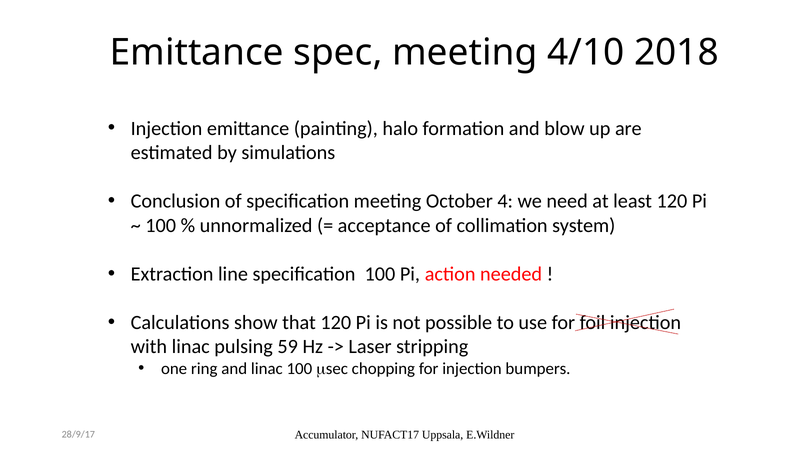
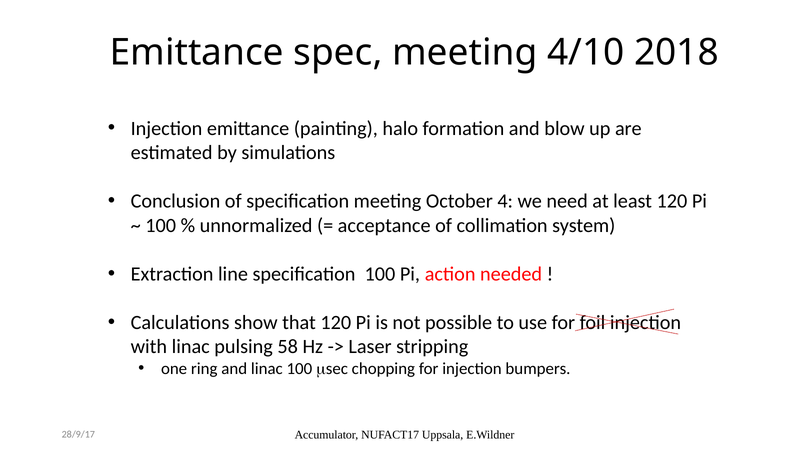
59: 59 -> 58 (288, 347)
